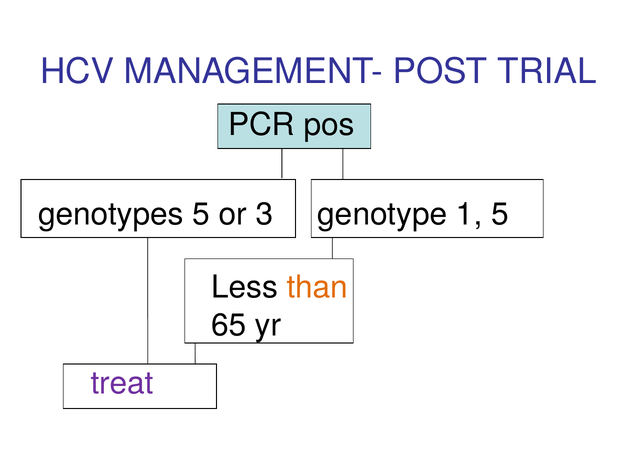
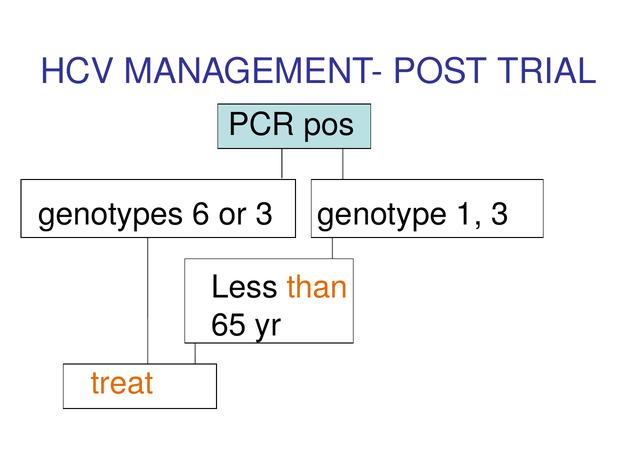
genotypes 5: 5 -> 6 (201, 214)
1 5: 5 -> 3 (500, 214)
treat colour: purple -> orange (122, 383)
